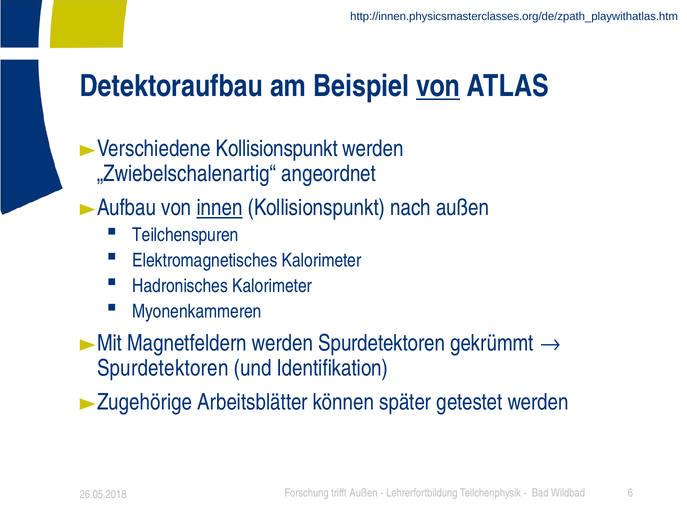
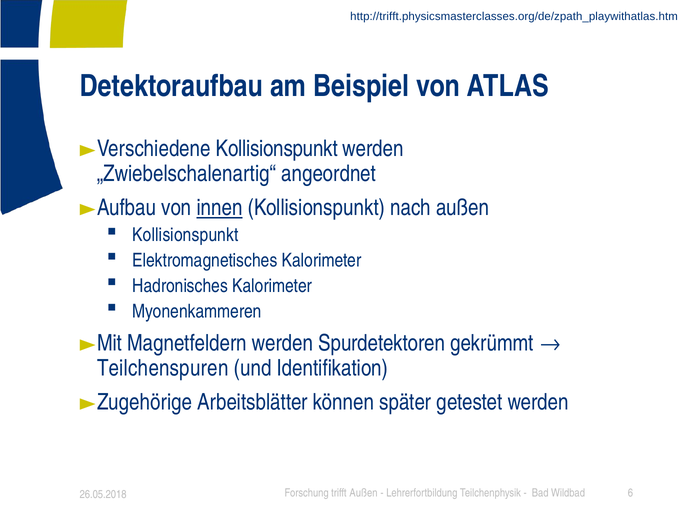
http://innen.physicsmasterclasses.org/de/zpath_playwithatlas.htm: http://innen.physicsmasterclasses.org/de/zpath_playwithatlas.htm -> http://trifft.physicsmasterclasses.org/de/zpath_playwithatlas.htm (514, 16)
von underline: present -> none (438, 86)
Teilchenspuren: Teilchenspuren -> Kollisionspunkt (185, 235)
Spurdetektoren: Spurdetektoren -> Teilchenspuren (163, 368)
